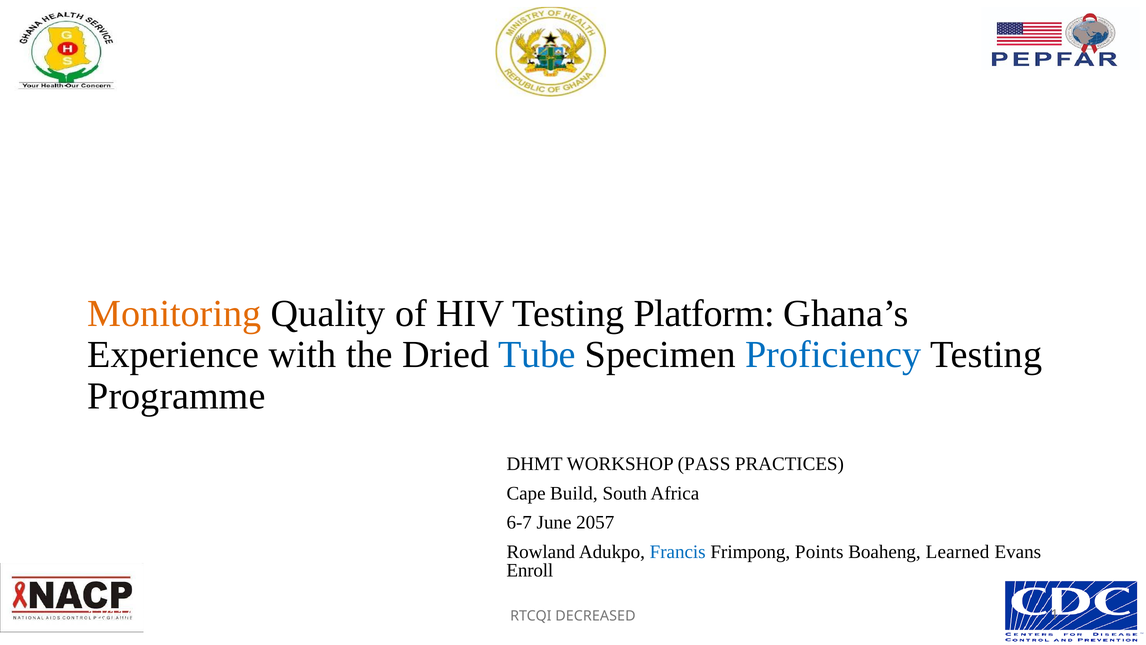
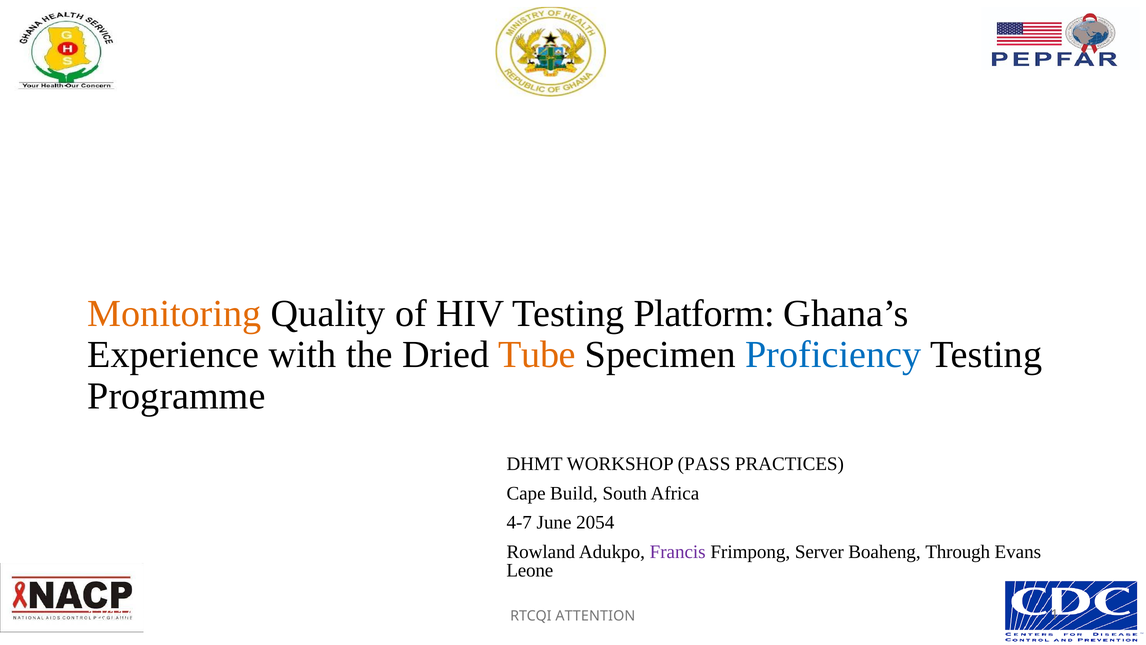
Tube colour: blue -> orange (537, 355)
6-7: 6-7 -> 4-7 (519, 522)
2057: 2057 -> 2054 (595, 522)
Francis colour: blue -> purple (678, 551)
Points: Points -> Server (819, 551)
Learned: Learned -> Through (958, 551)
Enroll: Enroll -> Leone (530, 570)
DECREASED: DECREASED -> ATTENTION (595, 616)
